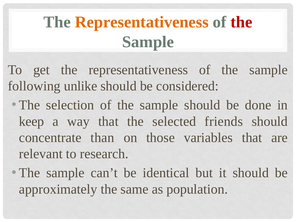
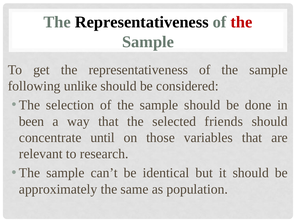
Representativeness colour: orange -> black (142, 22)
keep: keep -> been (31, 121)
than: than -> until (103, 138)
